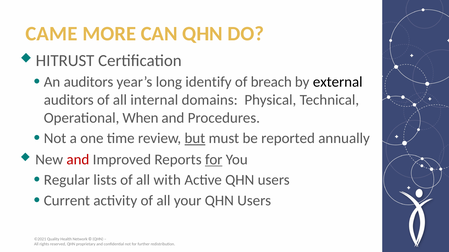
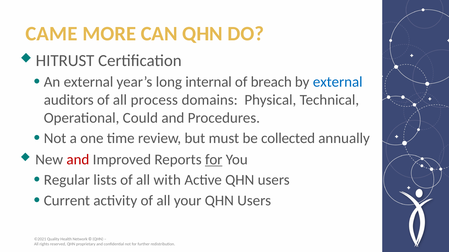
An auditors: auditors -> external (88, 82)
identify: identify -> internal (209, 82)
external colour: black -> blue (338, 82)
internal: internal -> process (154, 100)
When: When -> Could (140, 118)
but underline: present -> none (195, 139)
reported: reported -> collected (288, 139)
